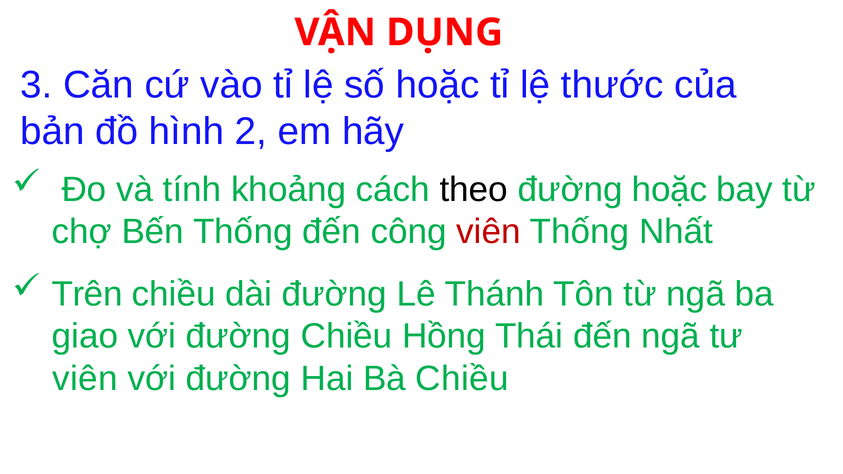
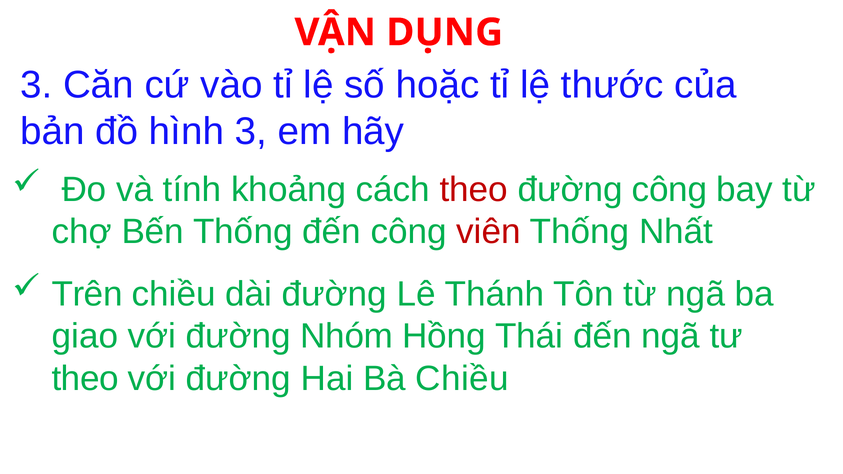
hình 2: 2 -> 3 (251, 132)
theo colour: black -> red (474, 190)
đường hoặc: hoặc -> công (670, 190)
đường Chiều: Chiều -> Nhóm (347, 336)
viên: viên -> theo (85, 379)
